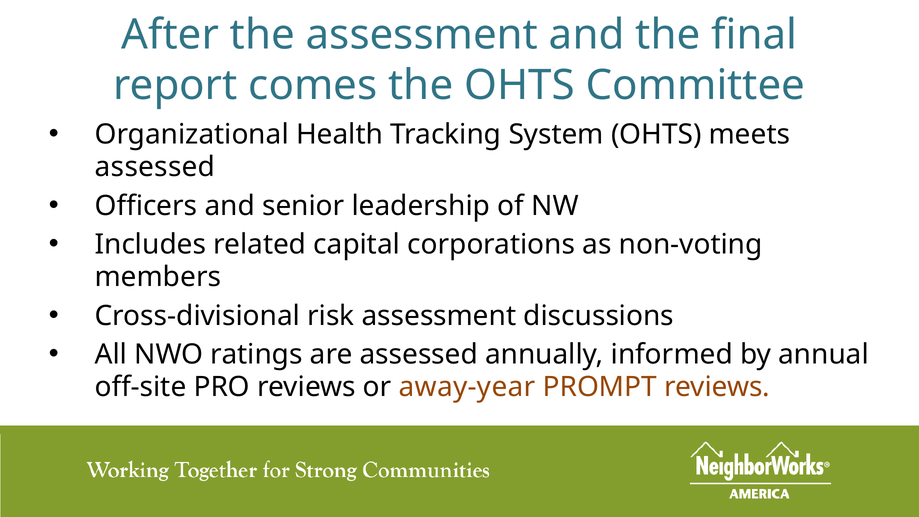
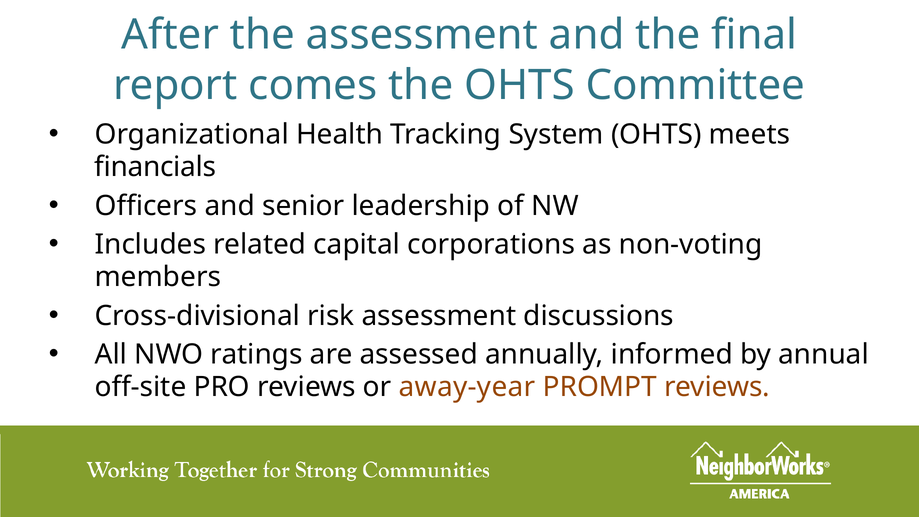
assessed: assessed -> financials (155, 167)
